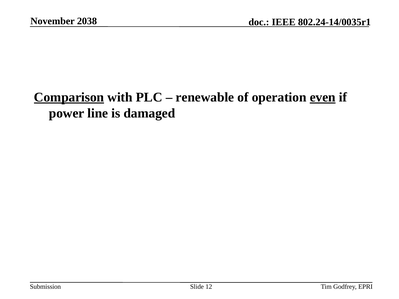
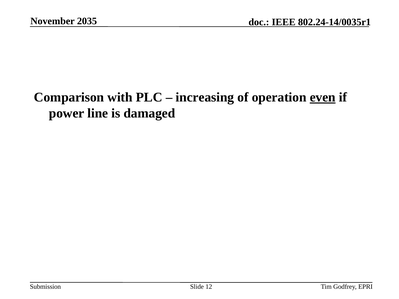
2038: 2038 -> 2035 (87, 21)
Comparison underline: present -> none (69, 97)
renewable: renewable -> increasing (205, 97)
